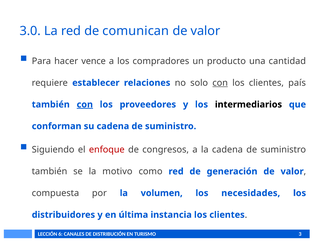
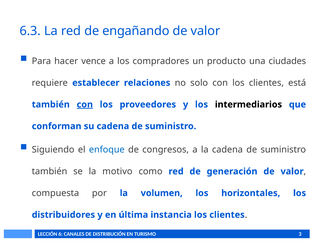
3.0: 3.0 -> 6.3 (30, 31)
comunican: comunican -> engañando (136, 31)
cantidad: cantidad -> ciudades (287, 61)
con underline: present -> none (220, 83)
país: país -> está (297, 83)
enfoque colour: red -> blue (107, 150)
necesidades: necesidades -> horizontales (251, 193)
